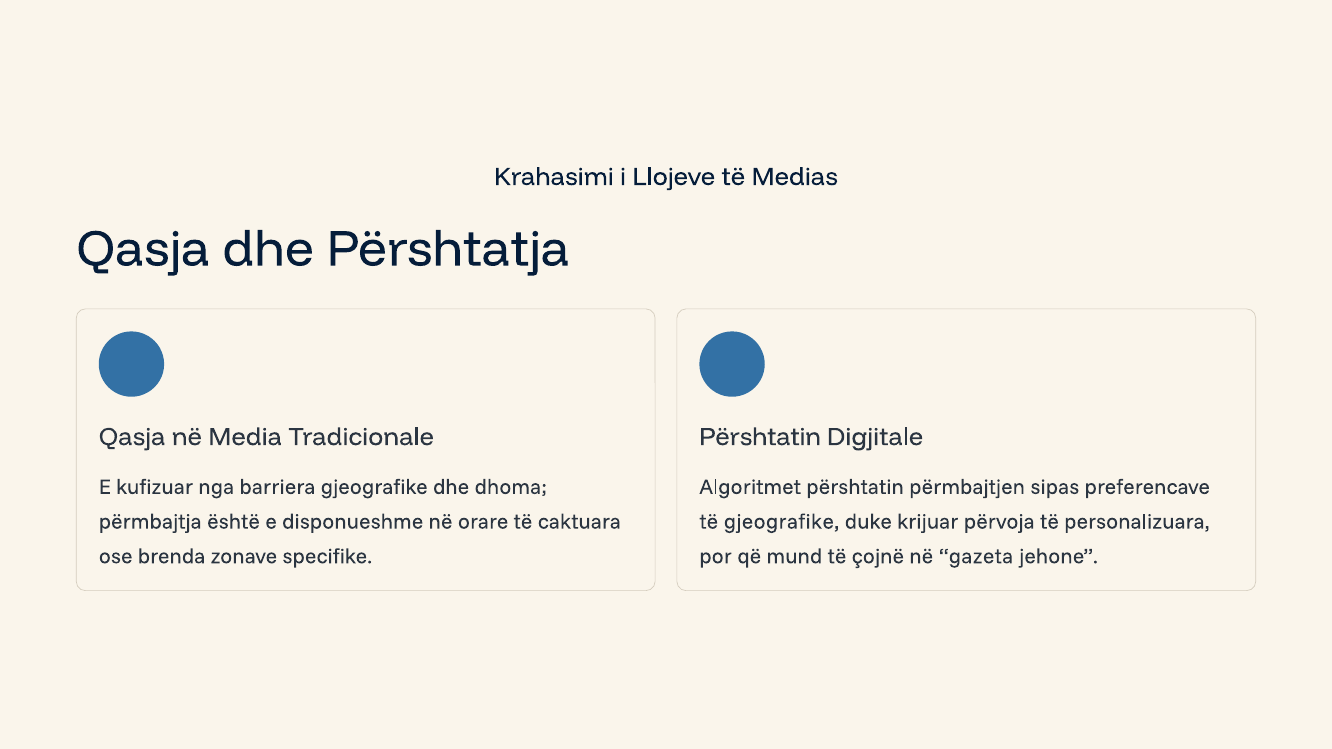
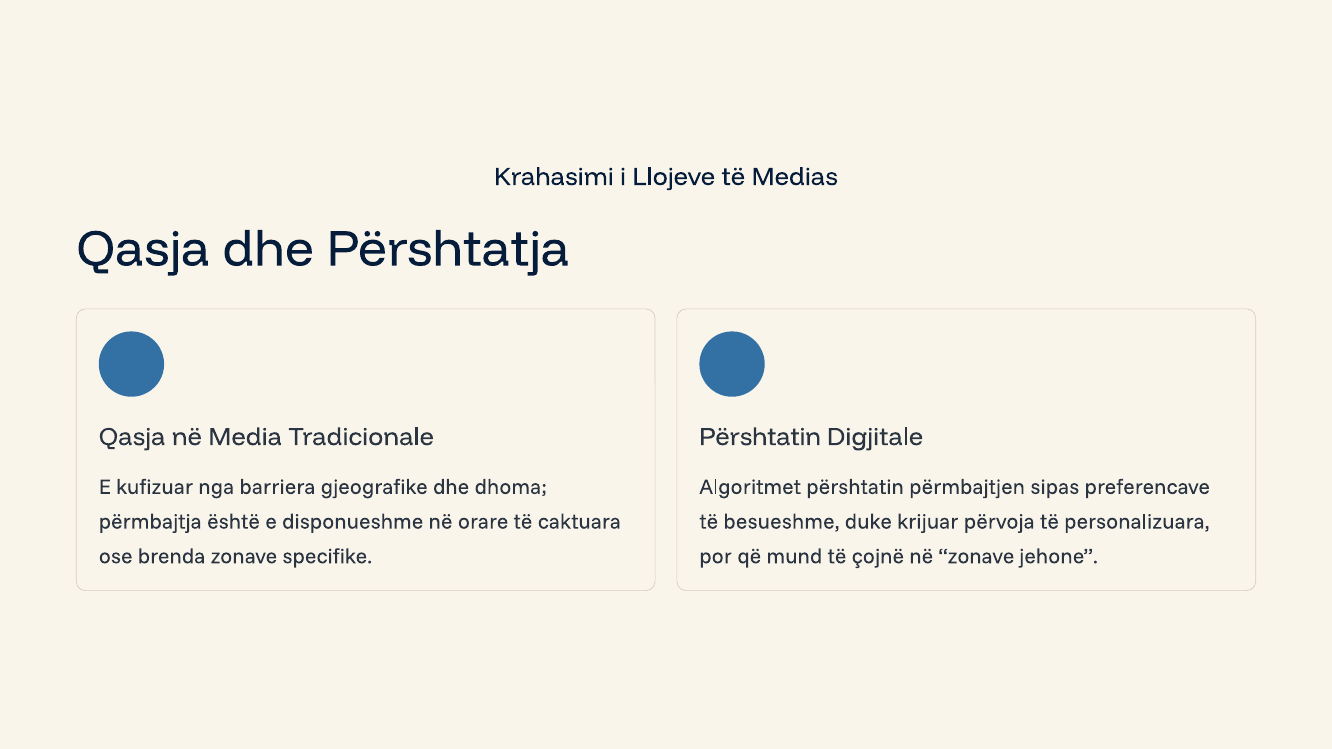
të gjeografike: gjeografike -> besueshme (781, 522)
në gazeta: gazeta -> zonave (976, 556)
